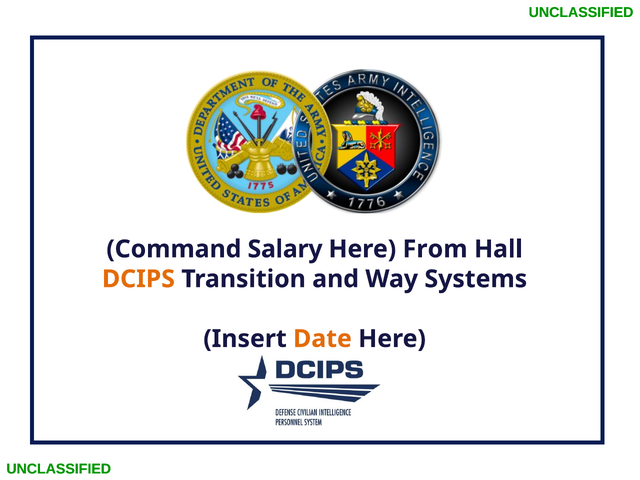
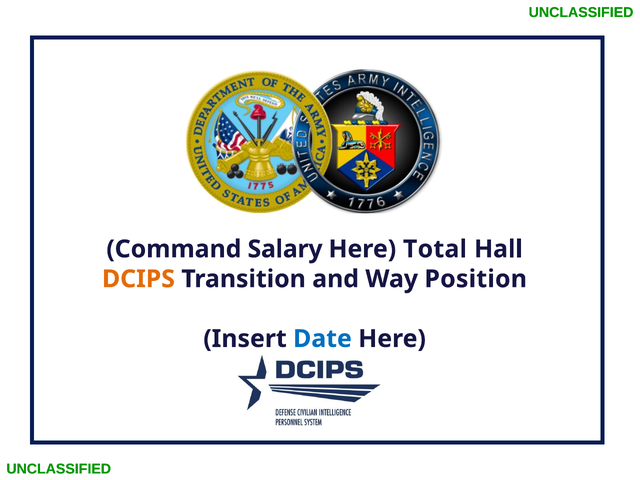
From: From -> Total (435, 249)
Systems: Systems -> Position (476, 279)
Date colour: orange -> blue (322, 339)
